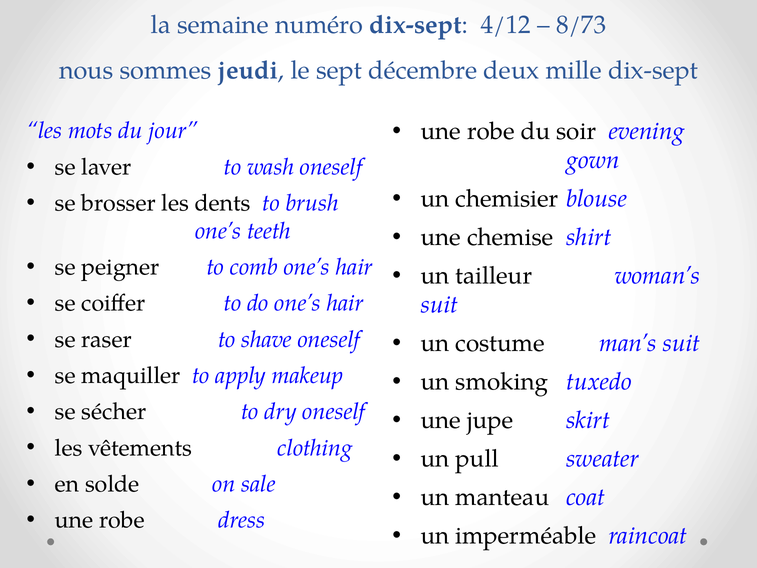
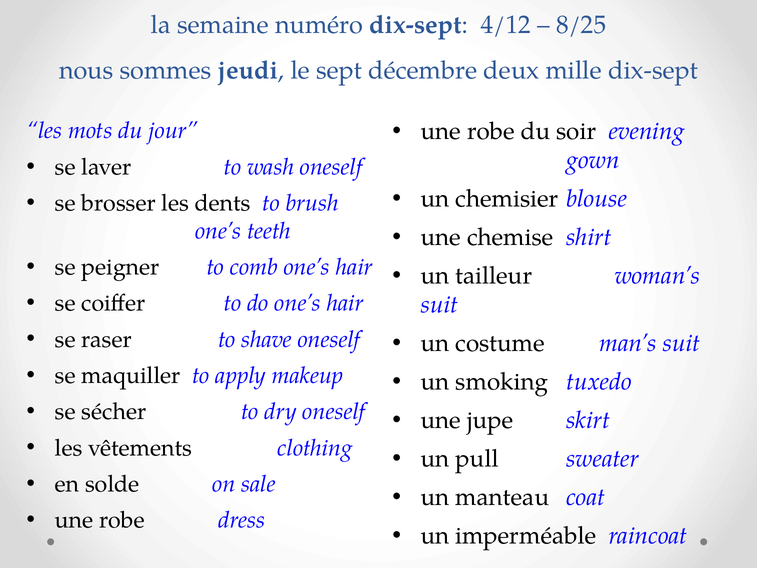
8/73: 8/73 -> 8/25 (581, 25)
